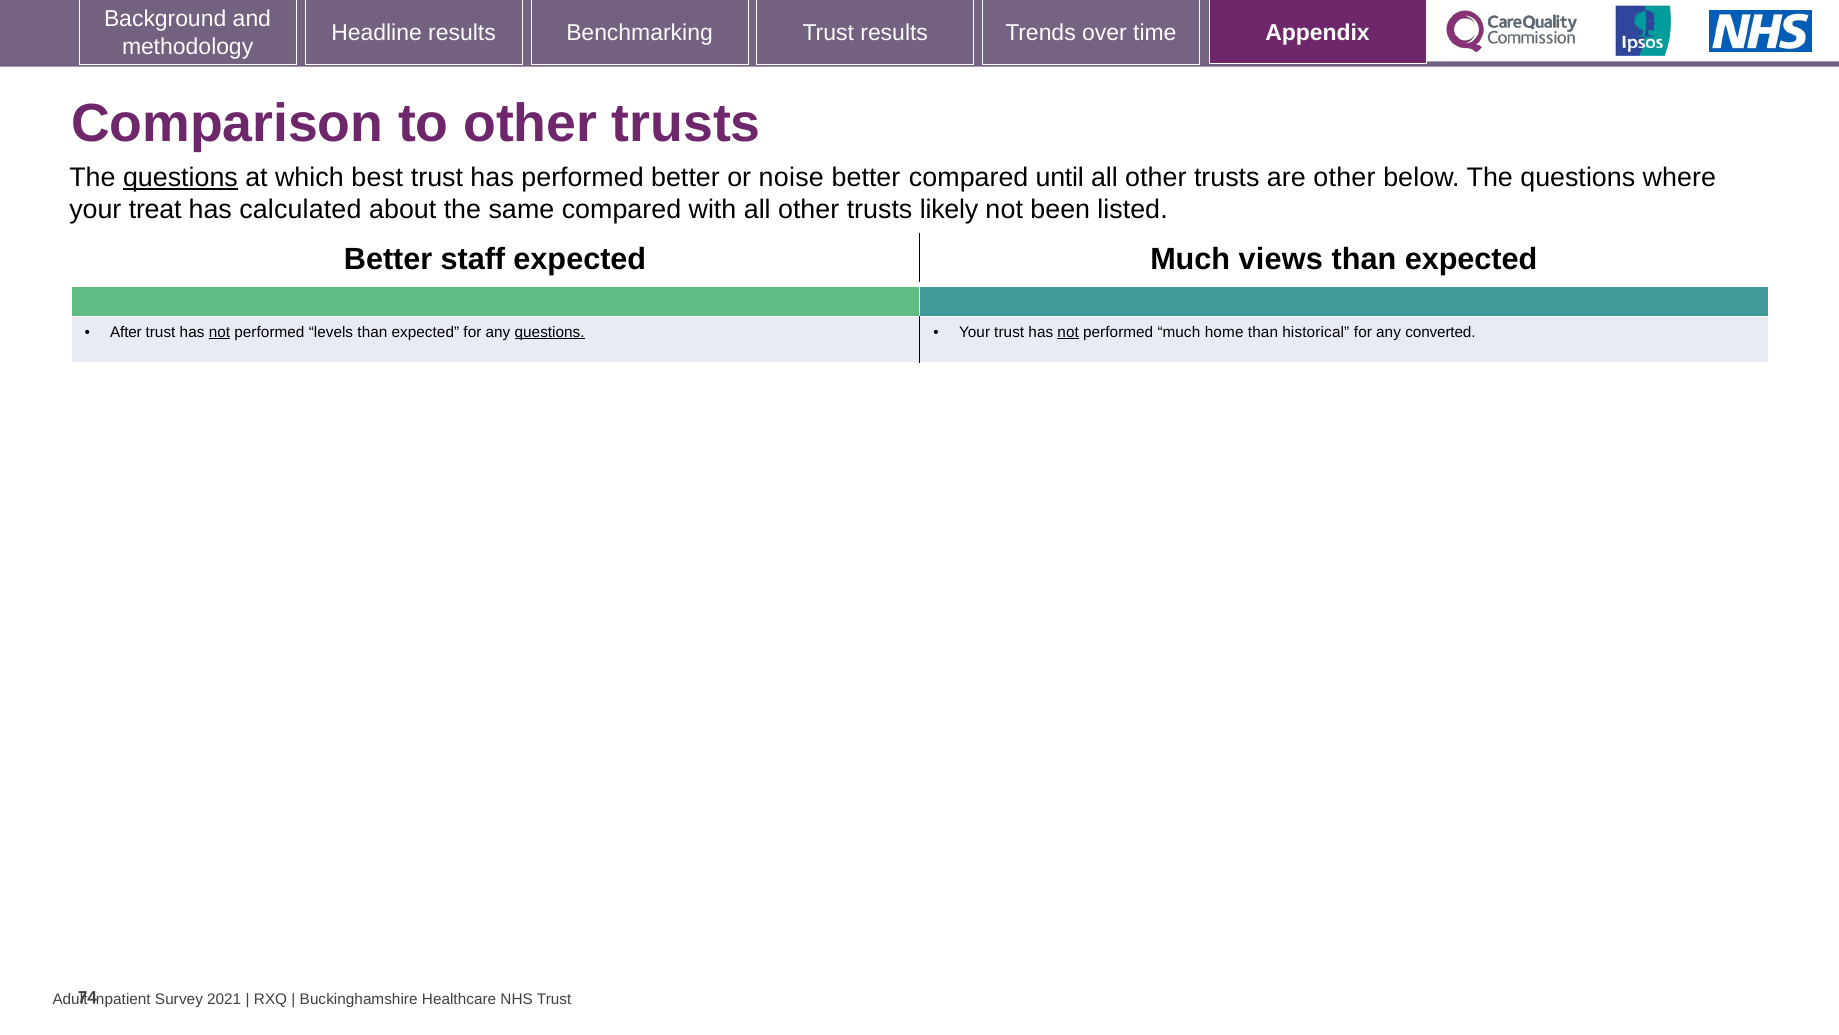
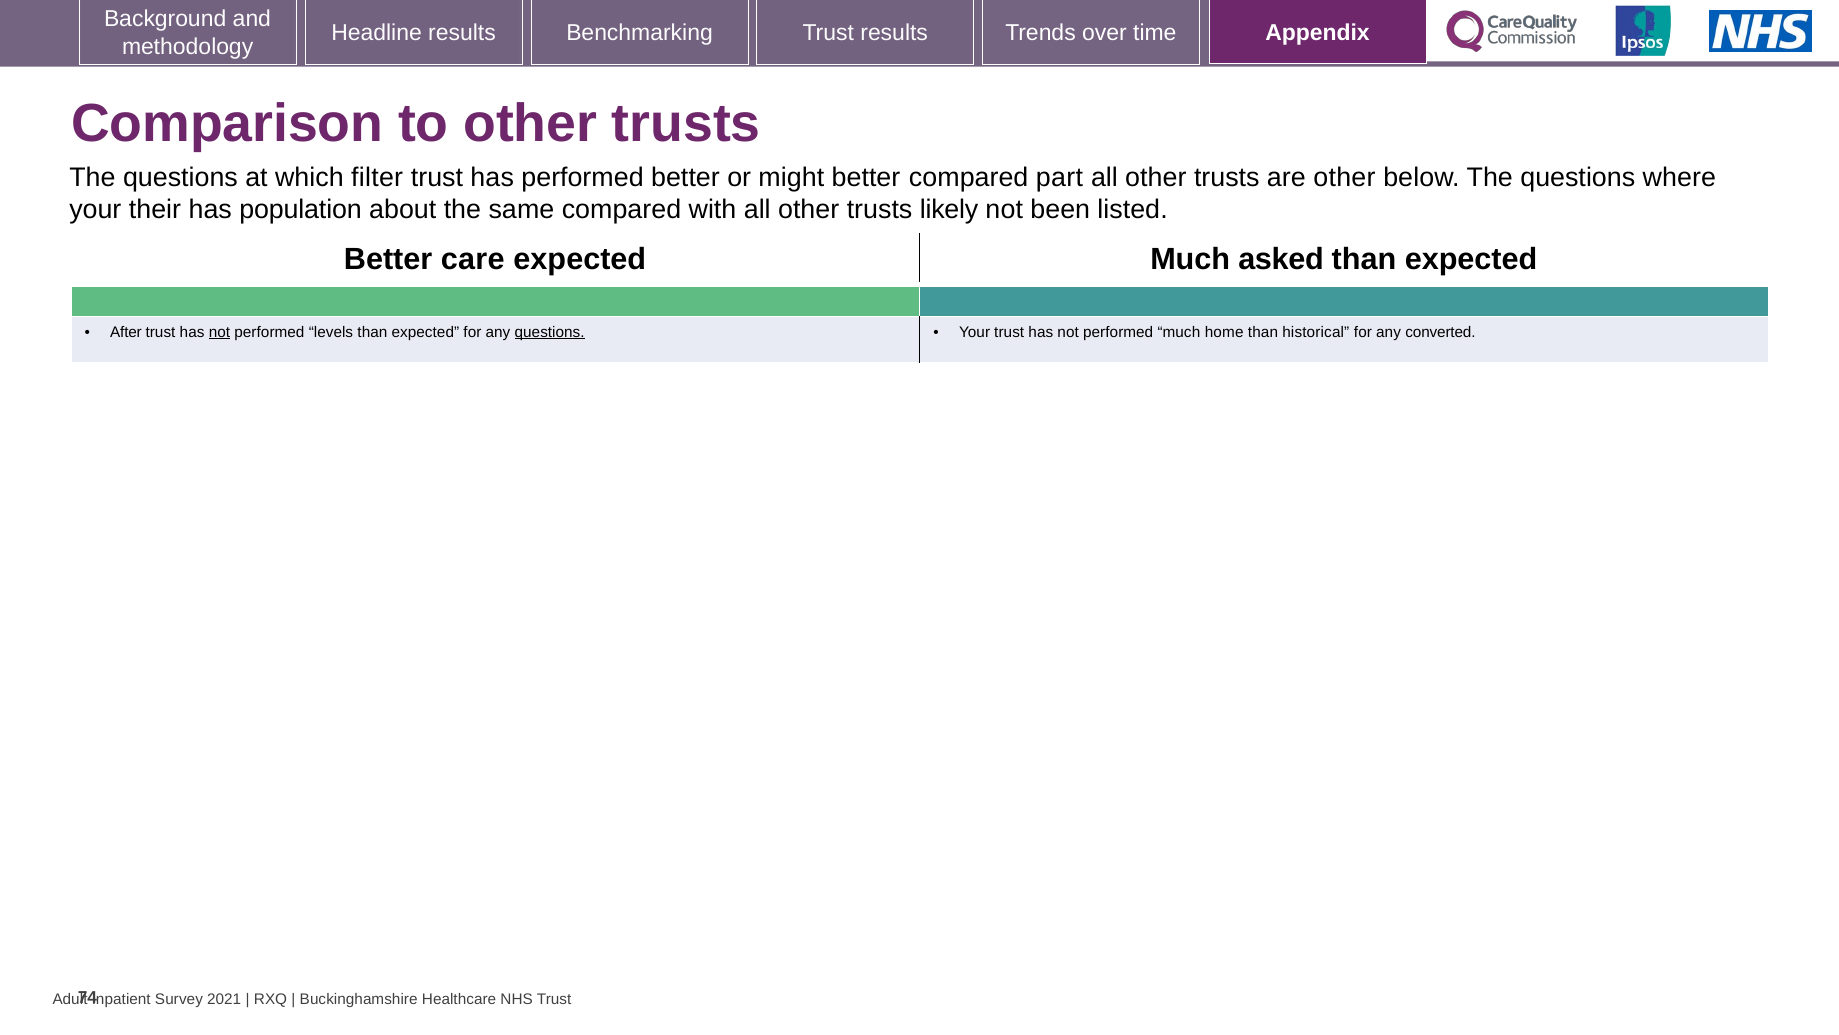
questions underline: present -> none (180, 177)
best: best -> filter (377, 177)
noise: noise -> might (791, 177)
until: until -> part (1059, 177)
treat: treat -> their (155, 209)
calculated: calculated -> population (301, 209)
staff: staff -> care (473, 259)
views: views -> asked (1281, 259)
not underline: present -> none (1068, 332)
